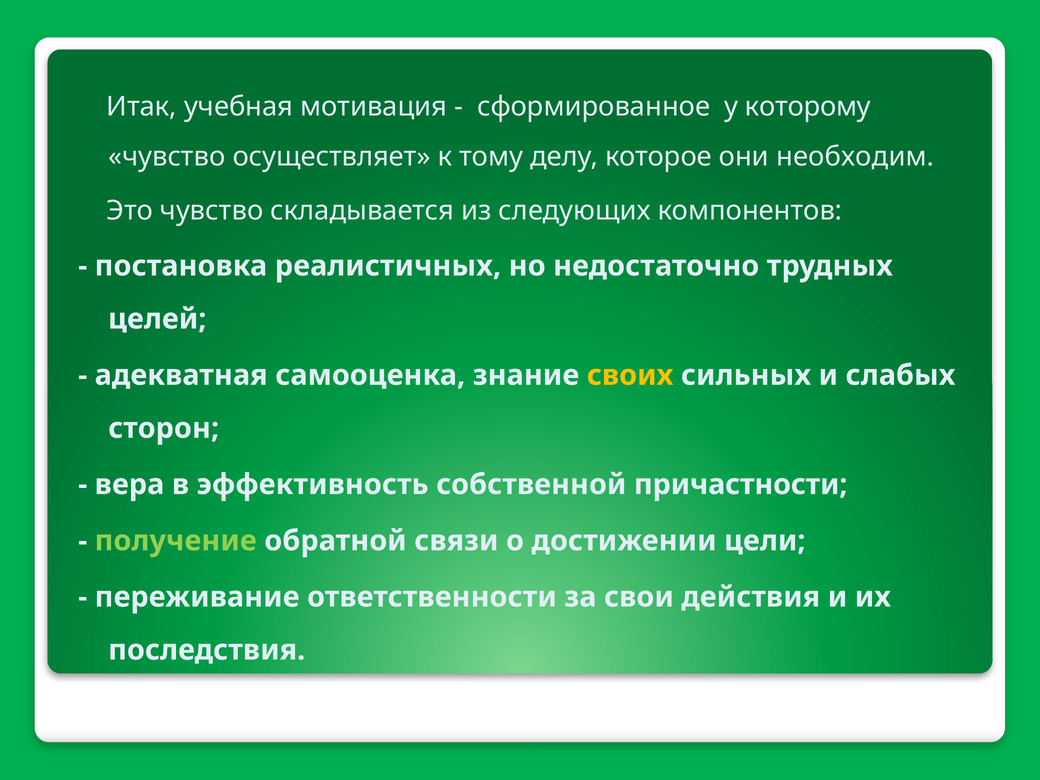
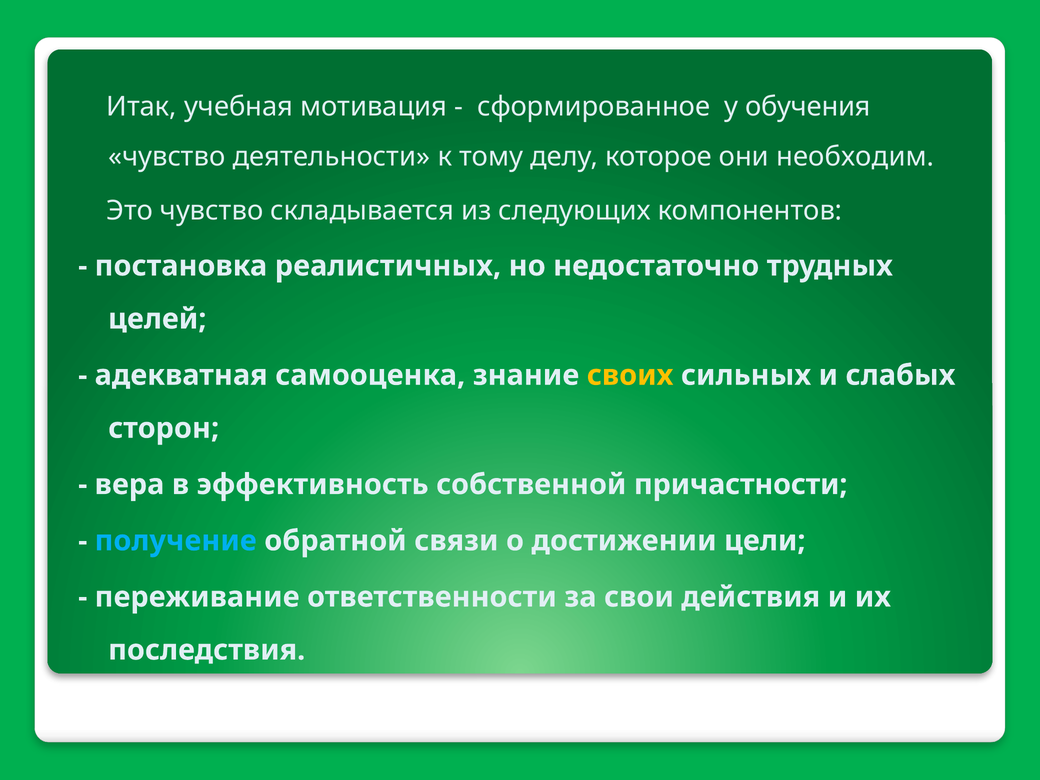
которому: которому -> обучения (808, 107)
осуществляет: осуществляет -> деятельности (331, 157)
получение colour: light green -> light blue (176, 541)
